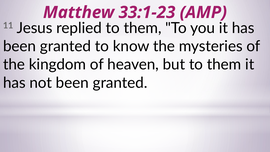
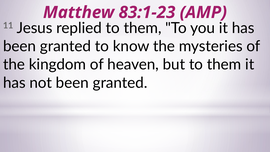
33:1-23: 33:1-23 -> 83:1-23 (147, 12)
